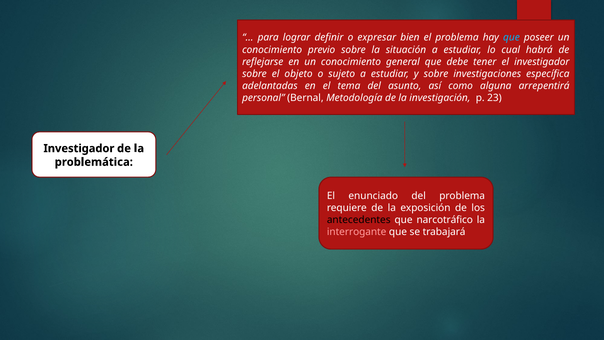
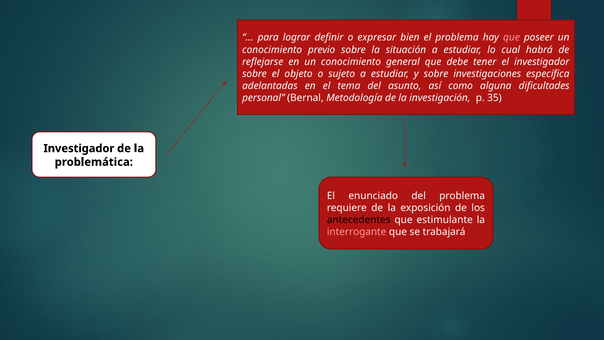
que colour: light blue -> pink (511, 38)
arrepentirá: arrepentirá -> dificultades (544, 86)
23: 23 -> 35 (494, 98)
narcotráfico: narcotráfico -> estimulante (445, 220)
